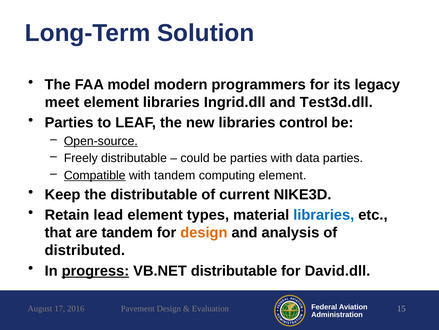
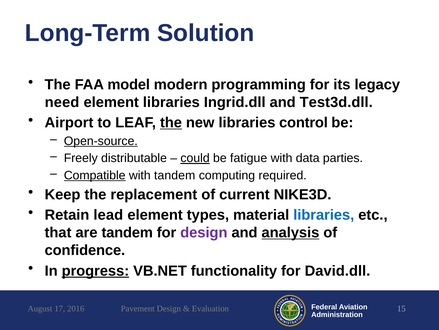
programmers: programmers -> programming (259, 84)
meet: meet -> need (62, 102)
Parties: Parties -> Airport (69, 122)
the underline: none -> present (171, 122)
could underline: none -> present (195, 158)
be parties: parties -> fatigue (249, 158)
computing element: element -> required (283, 175)
the distributable: distributable -> replacement (154, 194)
design colour: orange -> purple (204, 232)
analysis underline: none -> present (290, 232)
distributed: distributed -> confidence (85, 250)
VB.NET distributable: distributable -> functionality (234, 270)
